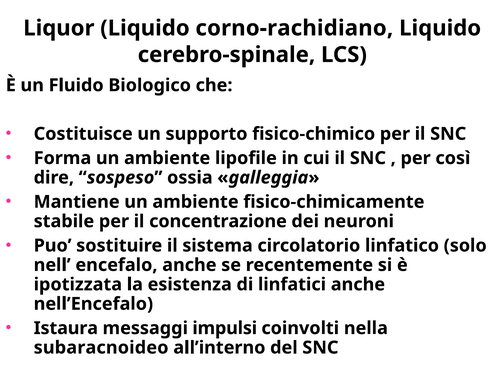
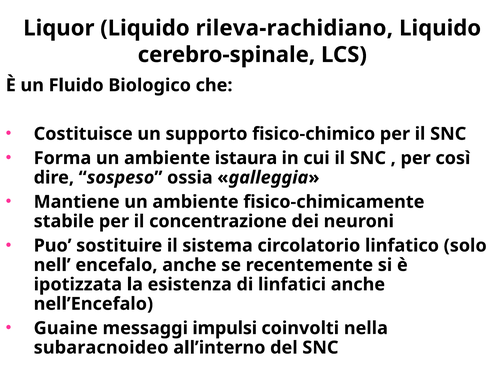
corno-rachidiano: corno-rachidiano -> rileva-rachidiano (294, 28)
lipofile: lipofile -> istaura (246, 158)
Istaura: Istaura -> Guaine (66, 328)
